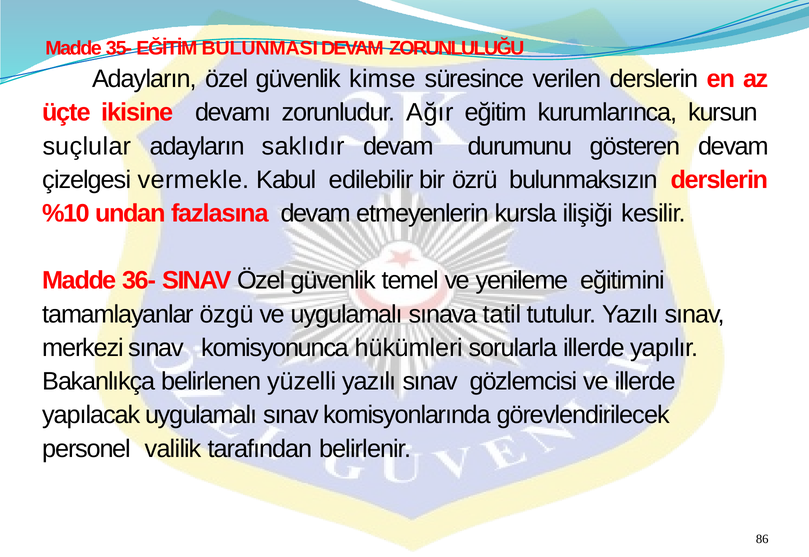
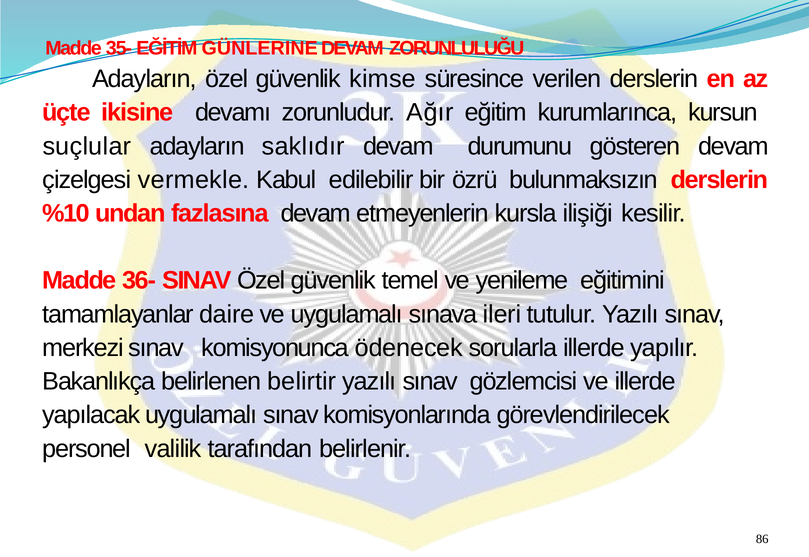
BULUNMASI: BULUNMASI -> GÜNLERINE (260, 48)
özgü: özgü -> daire (227, 315)
tatil: tatil -> ileri (502, 315)
hükümleri: hükümleri -> ödenecek (409, 348)
yüzelli: yüzelli -> belirtir (302, 382)
